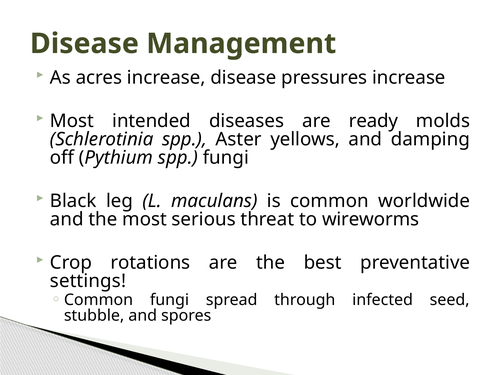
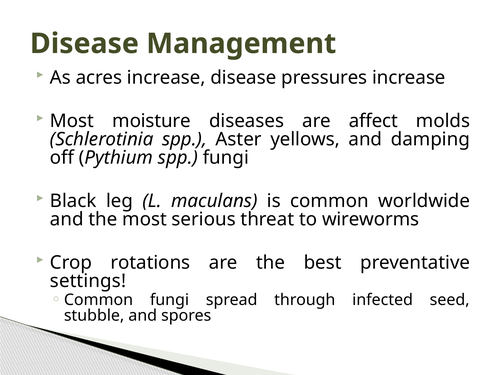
intended: intended -> moisture (152, 121)
ready: ready -> affect (373, 121)
